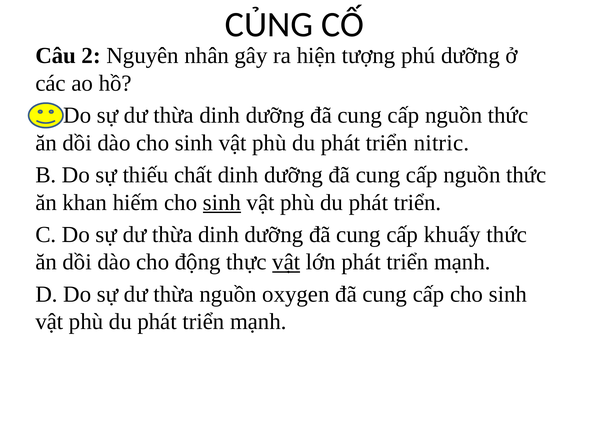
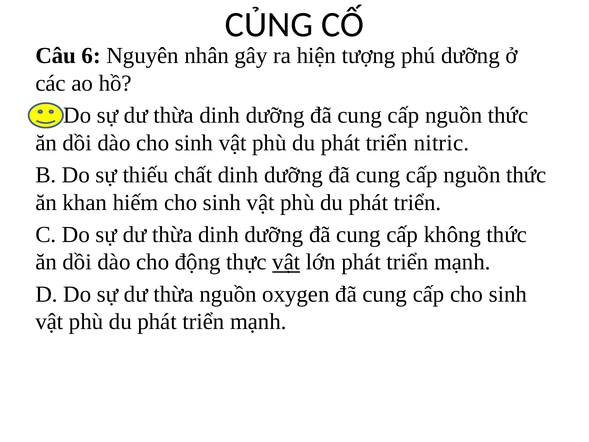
2: 2 -> 6 (91, 56)
sinh underline: present -> none (222, 202)
khuấy: khuấy -> không (452, 234)
